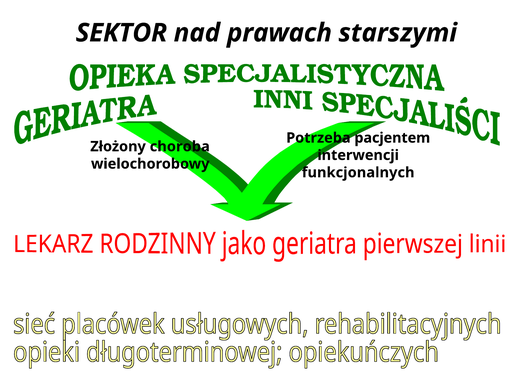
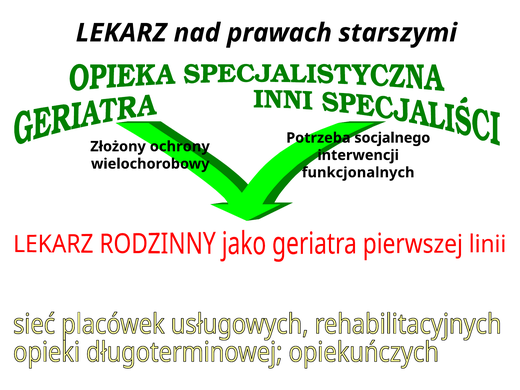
SEKTOR: SEKTOR -> LEKARZ (121, 33)
pacjentem: pacjentem -> socjalnego (392, 138)
choroba: choroba -> ochrony (180, 147)
